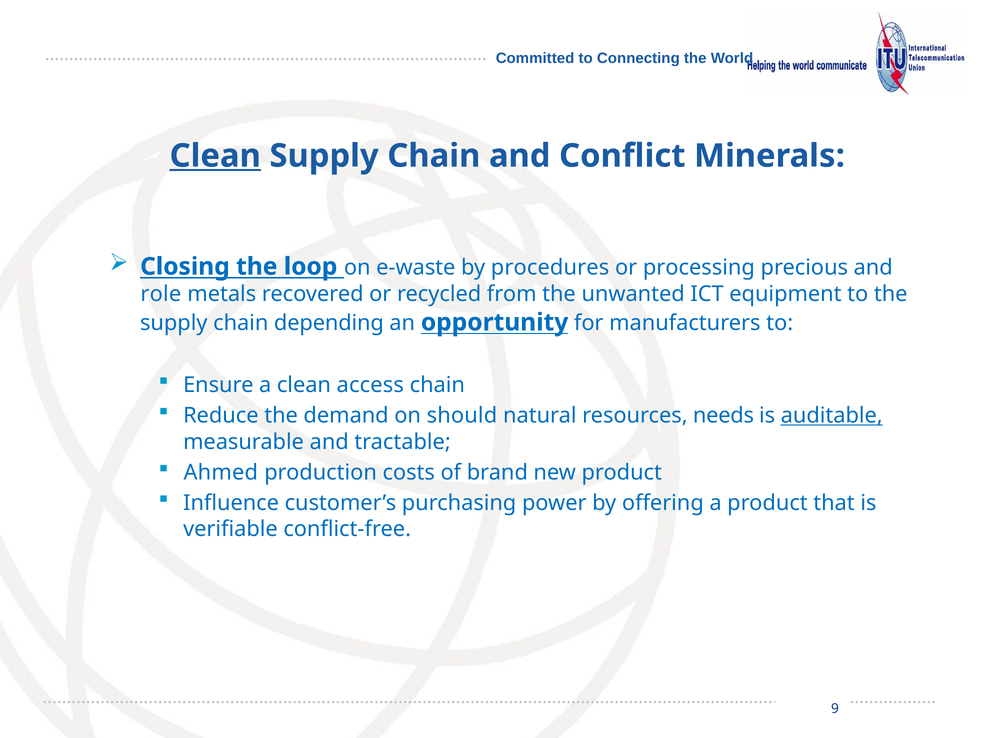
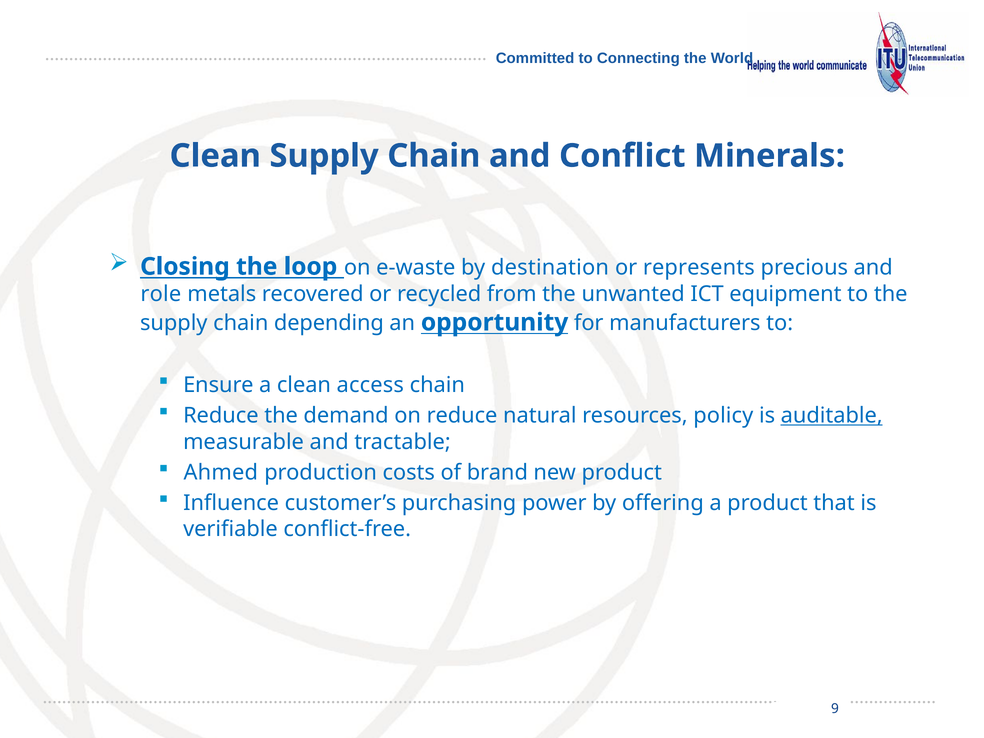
Clean underline: present -> none (215, 156)
procedures: procedures -> destination (550, 267)
processing: processing -> represents (699, 267)
on should: should -> reduce (462, 416)
needs: needs -> policy (723, 416)
